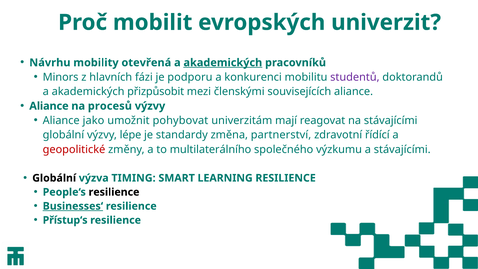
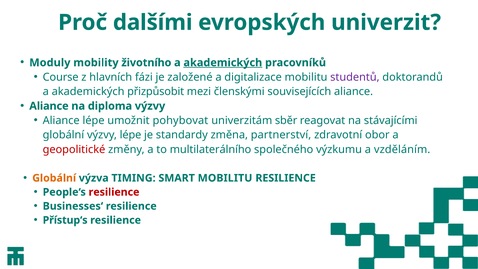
mobilit: mobilit -> dalšími (153, 22)
Návrhu: Návrhu -> Moduly (50, 63)
otevřená: otevřená -> životního (146, 63)
Minors: Minors -> Course (61, 77)
podporu: podporu -> založené (190, 77)
konkurenci: konkurenci -> digitalizace (253, 77)
procesů: procesů -> diploma (110, 106)
Aliance jako: jako -> lépe (94, 120)
mají: mají -> sběr (286, 120)
řídící: řídící -> obor (377, 135)
a stávajícími: stávajícími -> vzděláním (402, 149)
Globální colour: black -> orange (54, 178)
SMART LEARNING: LEARNING -> MOBILITU (225, 178)
resilience colour: black -> red (114, 192)
Businesses‘ underline: present -> none (73, 206)
